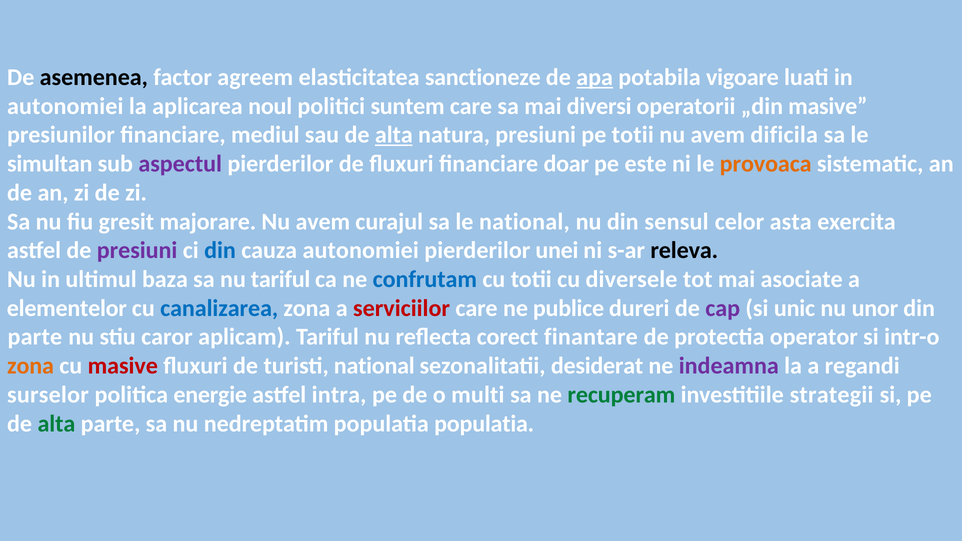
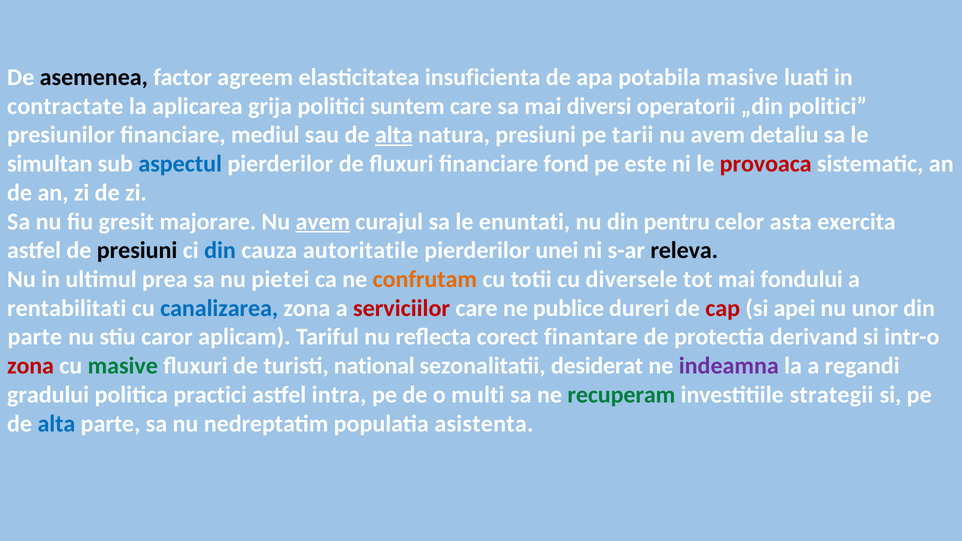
sanctioneze: sanctioneze -> insuficienta (483, 77)
apa underline: present -> none (595, 77)
potabila vigoare: vigoare -> masive (742, 77)
autonomiei: autonomiei -> contractate (65, 106)
noul: noul -> grija (270, 106)
„din masive: masive -> politici (828, 106)
pe totii: totii -> tarii (633, 135)
dificila: dificila -> detaliu (784, 135)
aspectul colour: purple -> blue (180, 164)
doar: doar -> fond (566, 164)
provoaca colour: orange -> red (766, 164)
avem underline: none -> present (323, 222)
le national: national -> enuntati (525, 222)
sensul: sensul -> pentru (677, 222)
presiuni colour: purple -> black (137, 251)
cauza autonomiei: autonomiei -> autoritatile (361, 251)
baza: baza -> prea (165, 279)
nu tariful: tariful -> pietei (280, 279)
confrutam colour: blue -> orange (425, 279)
asociate: asociate -> fondului (802, 279)
elementelor: elementelor -> rentabilitati (67, 308)
cap colour: purple -> red (723, 308)
unic: unic -> apei (795, 308)
operator: operator -> derivand (814, 337)
zona colour: orange -> red (31, 366)
masive colour: red -> green (123, 366)
surselor: surselor -> gradului (48, 395)
energie: energie -> practici (210, 395)
alta colour: green -> blue (56, 424)
populatia populatia: populatia -> asistenta (484, 424)
